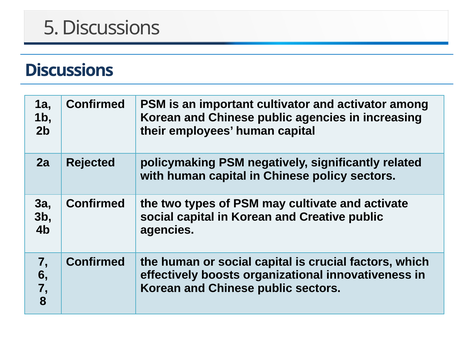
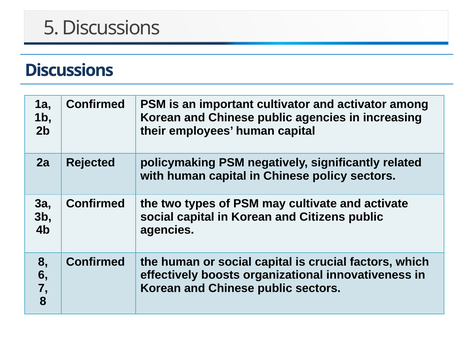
Creative: Creative -> Citizens (322, 217)
7: 7 -> 8 (43, 262)
